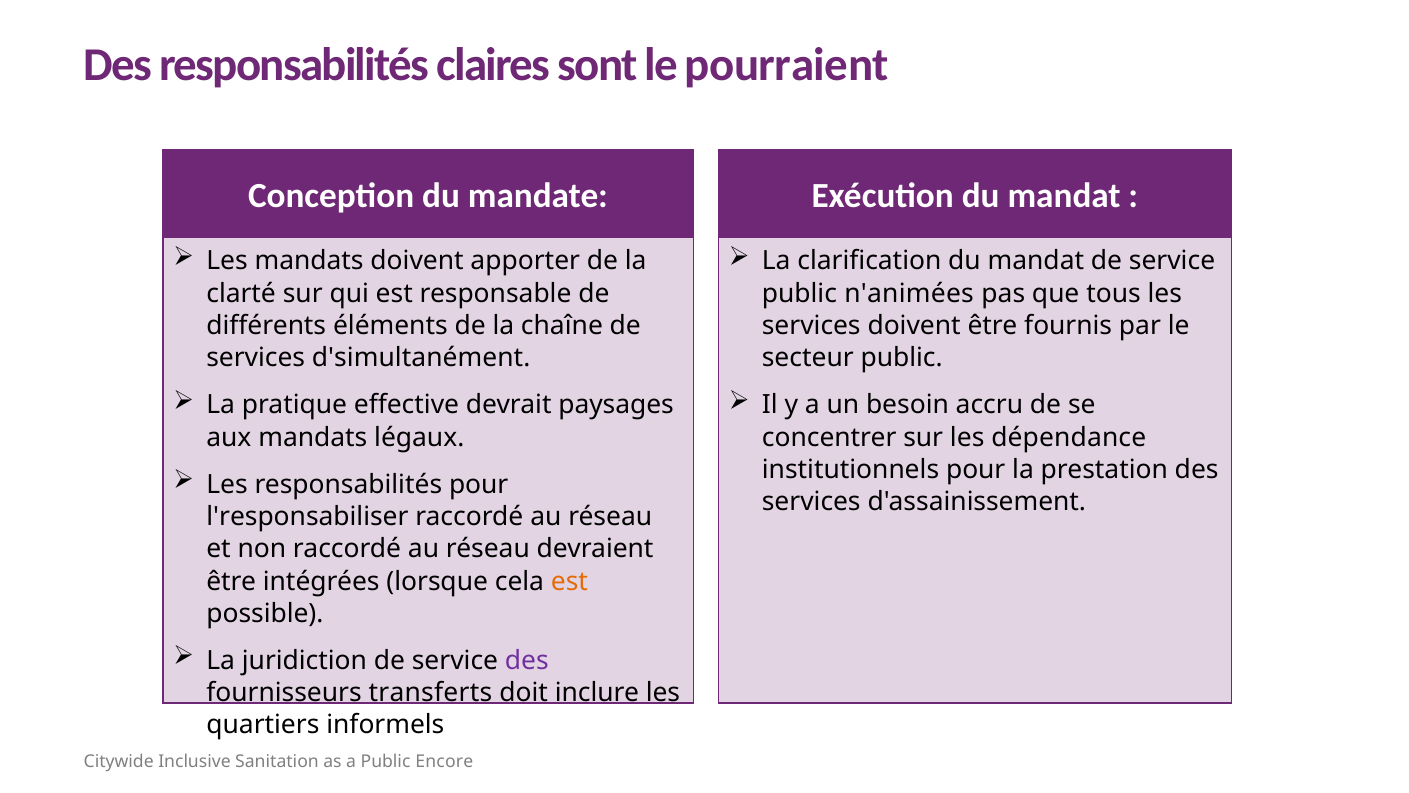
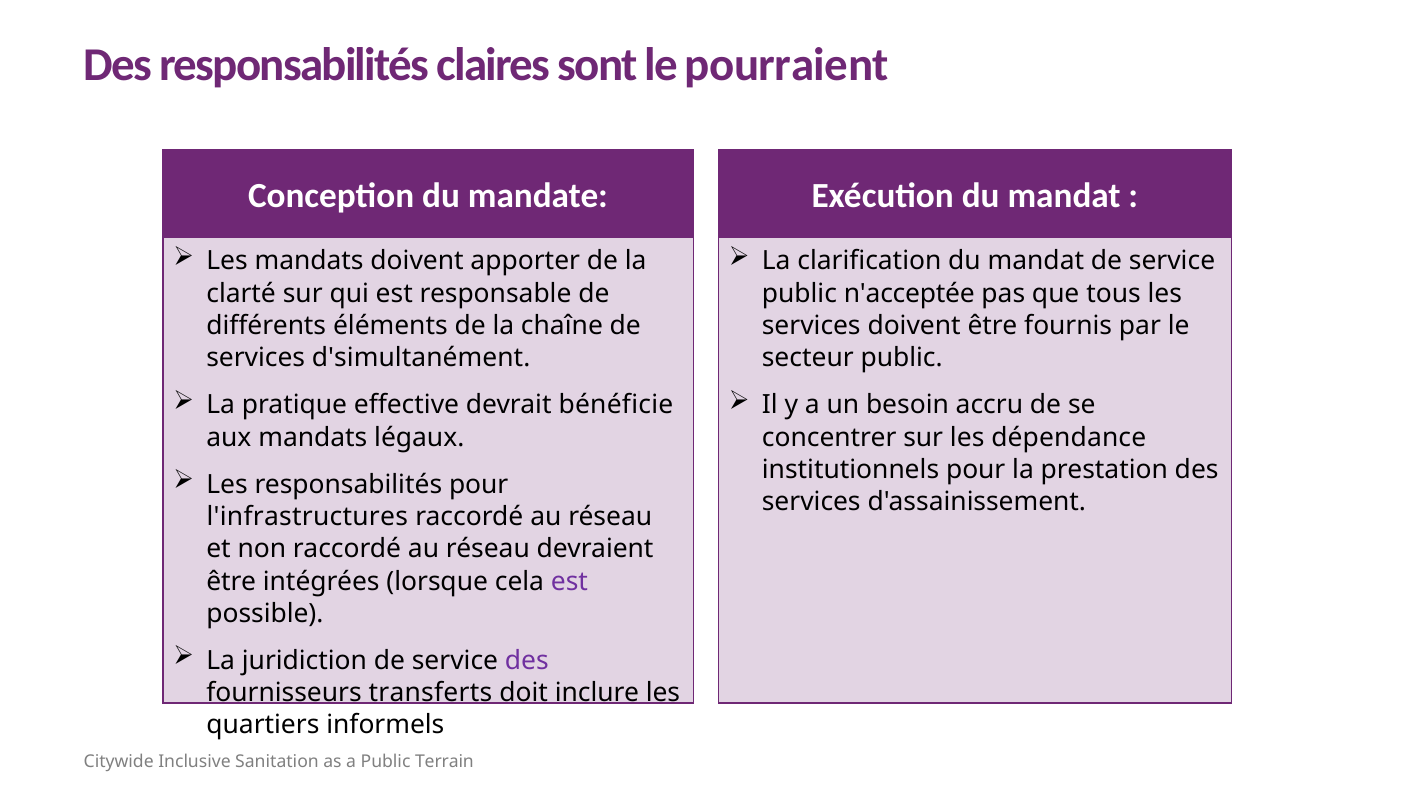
n'animées: n'animées -> n'acceptée (909, 293)
paysages: paysages -> bénéficie (616, 405)
l'responsabiliser: l'responsabiliser -> l'infrastructures (307, 516)
est colour: orange -> purple (569, 581)
Encore: Encore -> Terrain (444, 762)
